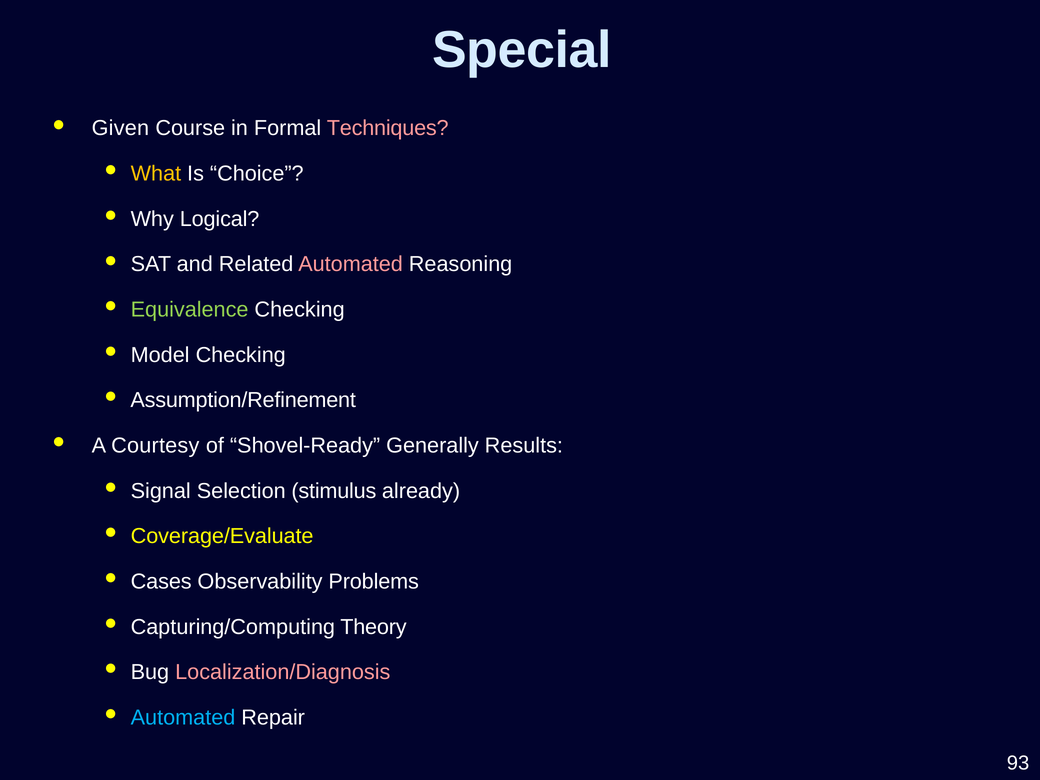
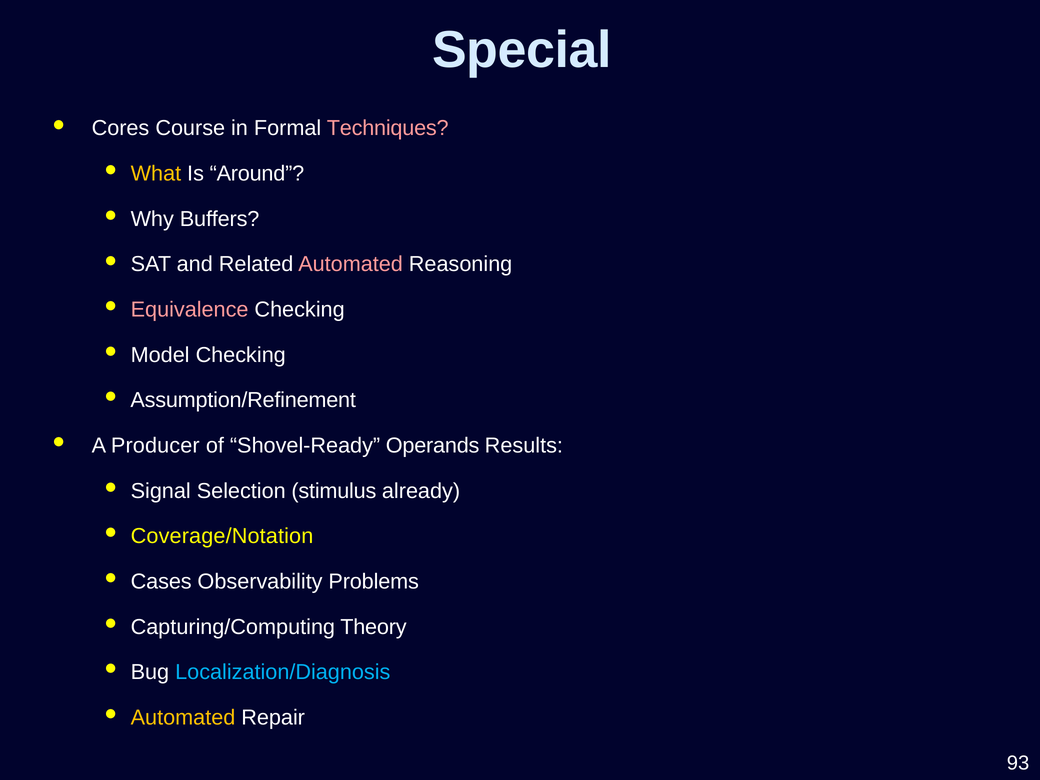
Given: Given -> Cores (121, 128)
Choice: Choice -> Around (257, 174)
Logical: Logical -> Buffers (220, 219)
Equivalence colour: light green -> pink (190, 310)
Courtesy: Courtesy -> Producer (155, 446)
Generally: Generally -> Operands (433, 446)
Coverage/Evaluate: Coverage/Evaluate -> Coverage/Notation (222, 536)
Localization/Diagnosis colour: pink -> light blue (283, 672)
Automated colour: light blue -> yellow (183, 718)
